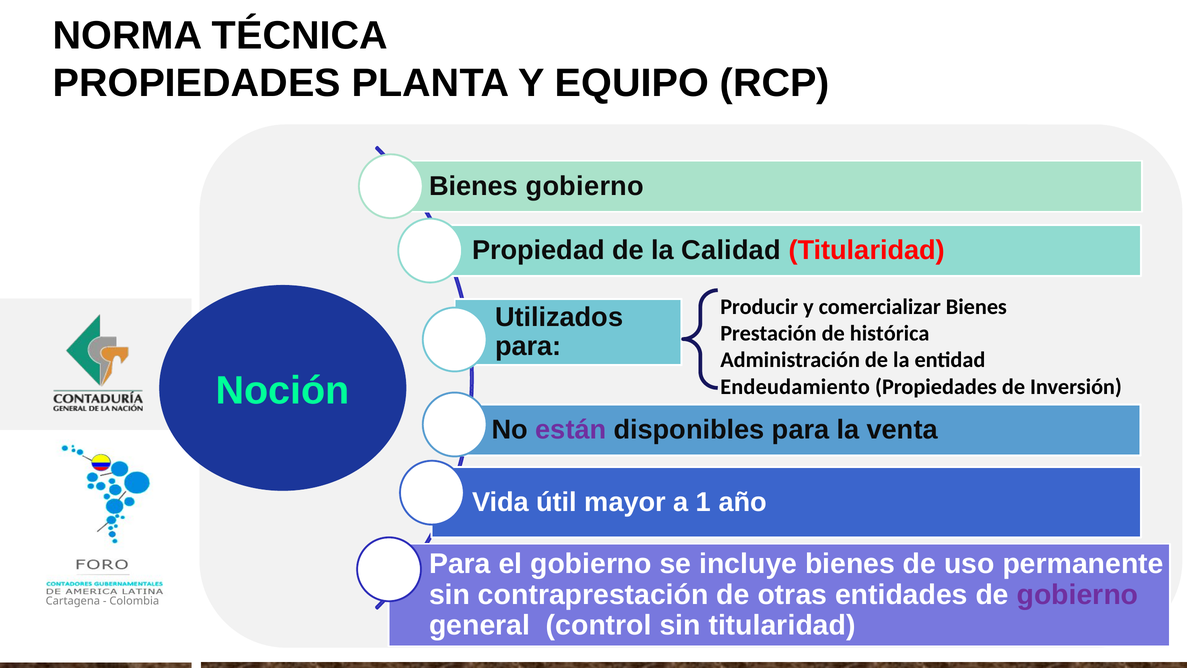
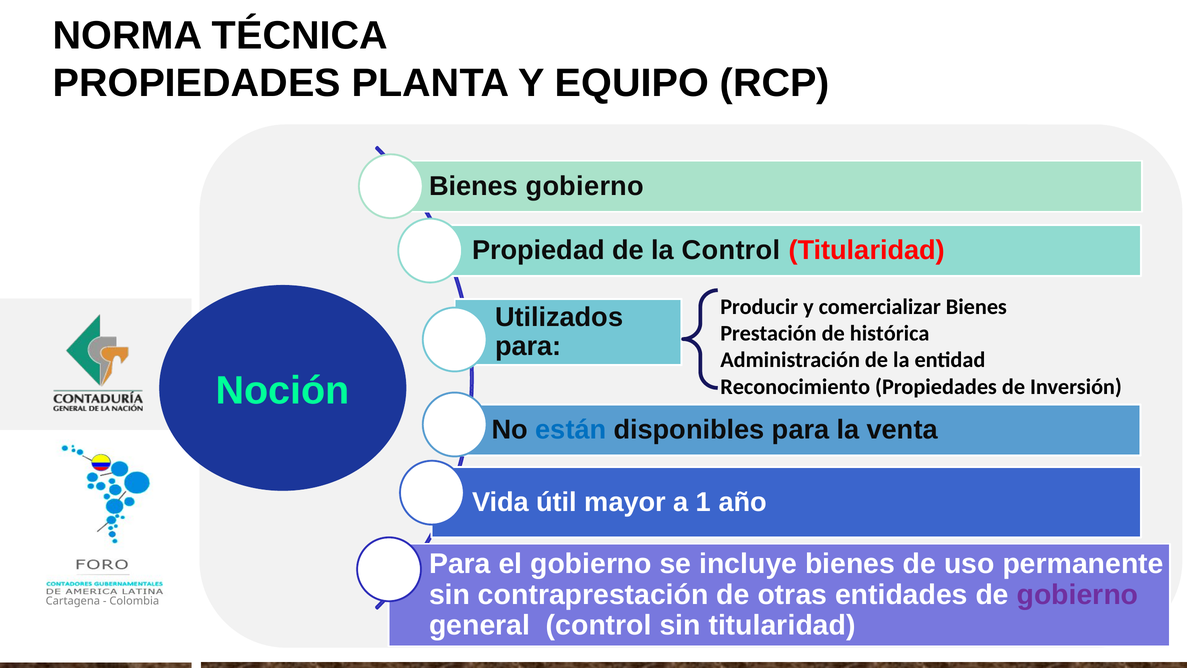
la Calidad: Calidad -> Control (731, 250)
Endeudamiento: Endeudamiento -> Reconocimiento (795, 387)
están colour: purple -> blue (571, 429)
